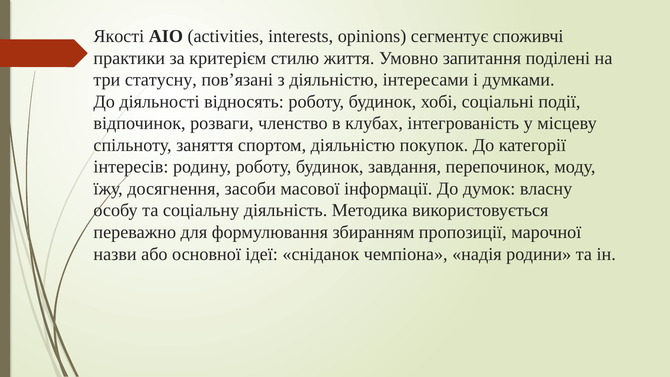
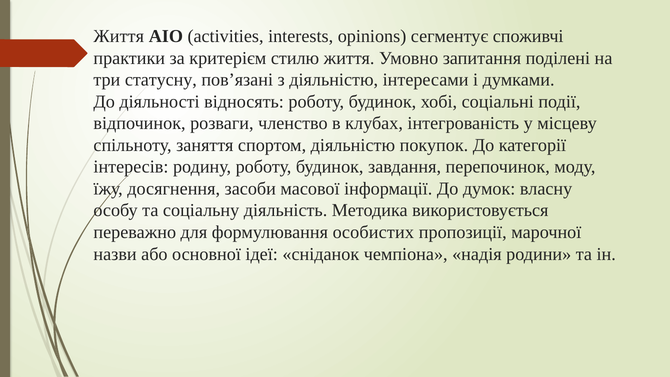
Якості: Якості -> Життя (119, 36)
збиранням: збиранням -> особистих (373, 232)
